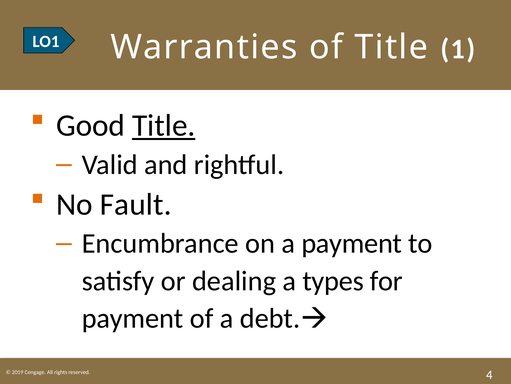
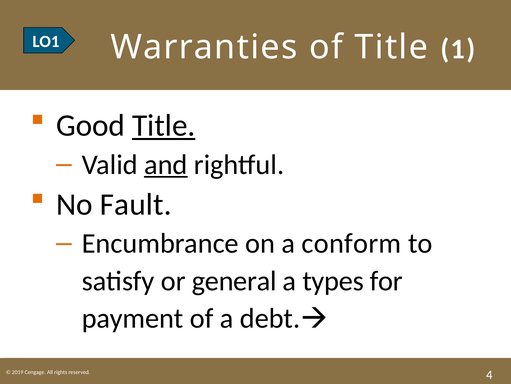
and underline: none -> present (166, 164)
a payment: payment -> conform (351, 243)
dealing: dealing -> general (234, 280)
